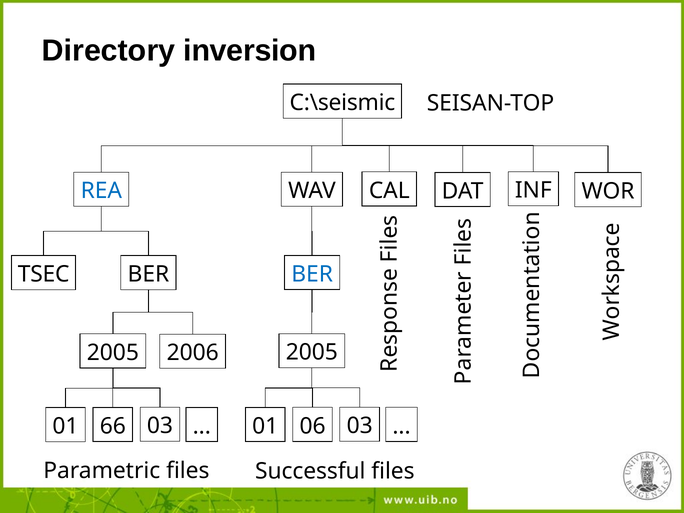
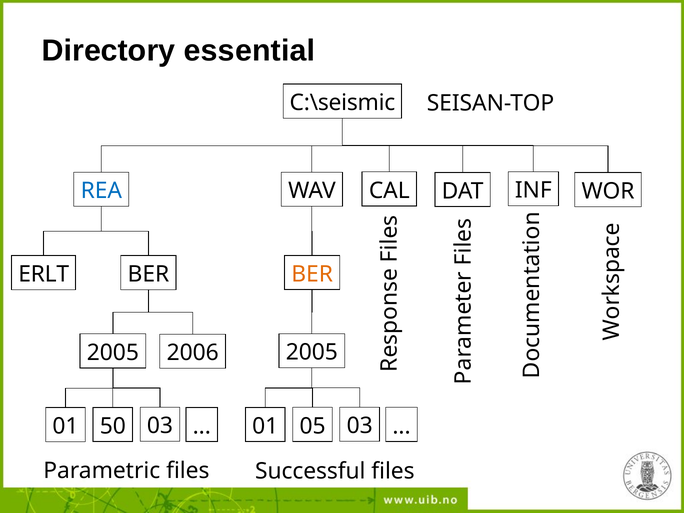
inversion: inversion -> essential (250, 51)
BER colour: blue -> orange (312, 274)
TSEC: TSEC -> ERLT (44, 274)
06: 06 -> 05 (313, 426)
66: 66 -> 50 (113, 426)
